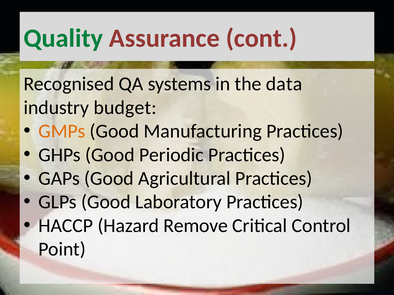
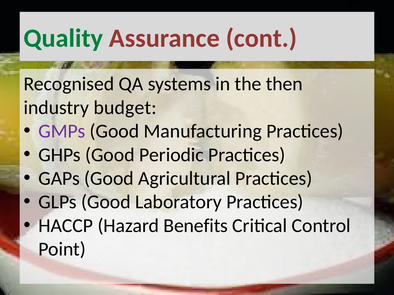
data: data -> then (284, 84)
GMPs colour: orange -> purple (62, 131)
Remove: Remove -> Benefits (196, 226)
